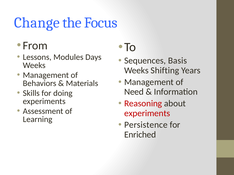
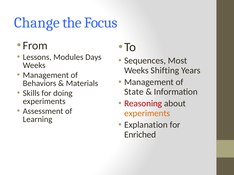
Basis: Basis -> Most (178, 61)
Need: Need -> State (134, 92)
experiments colour: red -> orange (147, 114)
Persistence: Persistence -> Explanation (146, 125)
